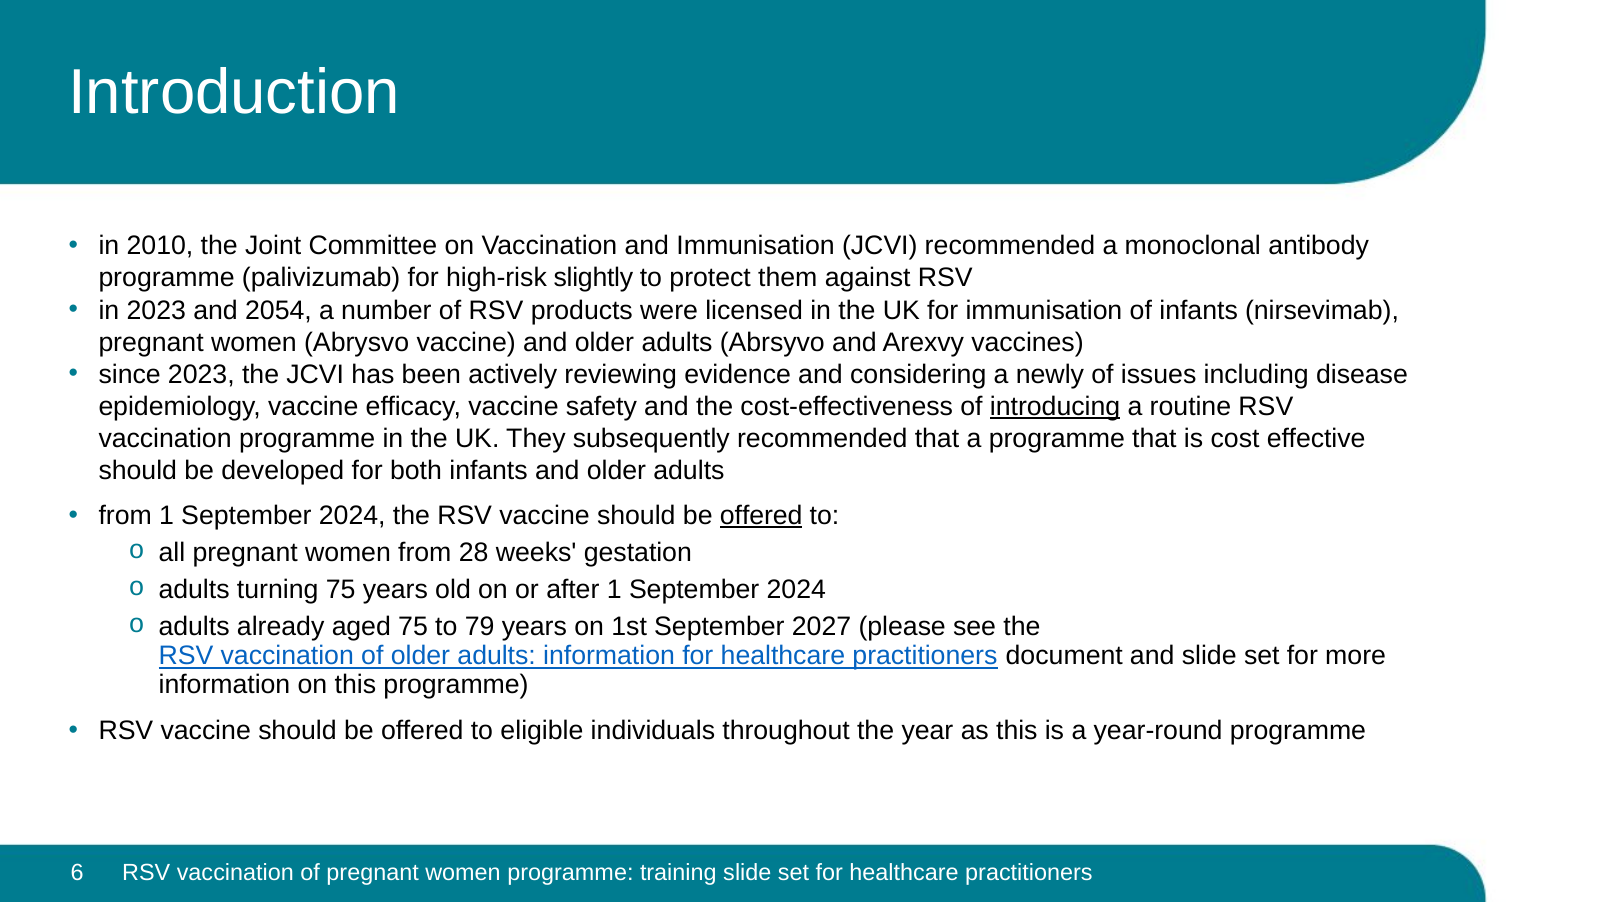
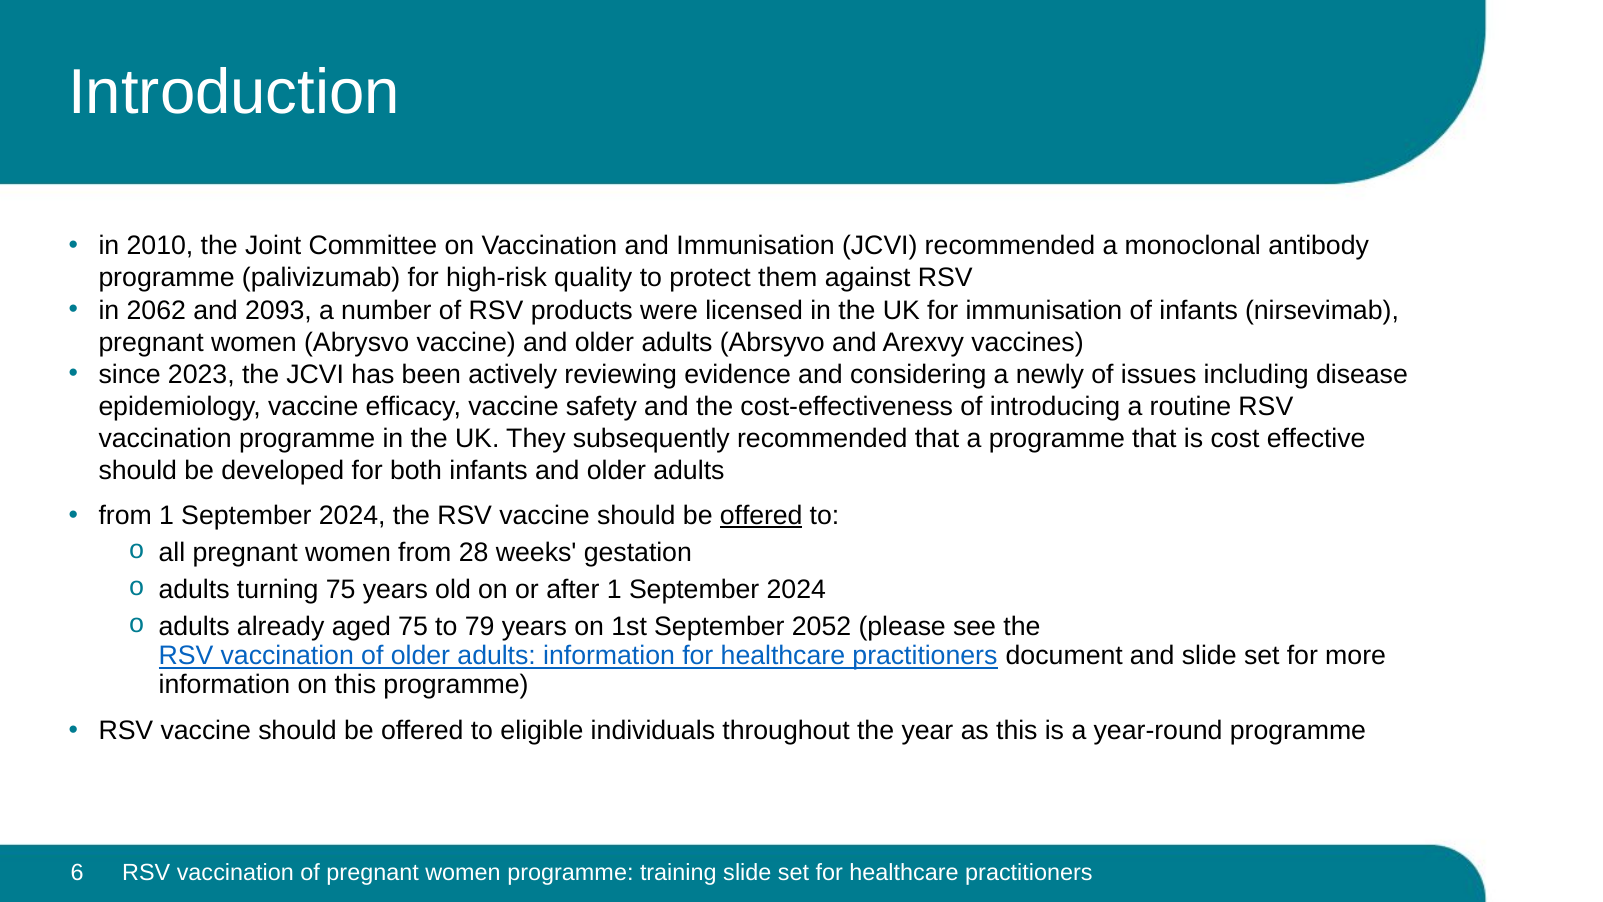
slightly: slightly -> quality (593, 278)
in 2023: 2023 -> 2062 (156, 310)
2054: 2054 -> 2093 (278, 310)
introducing underline: present -> none (1055, 406)
2027: 2027 -> 2052 (822, 627)
